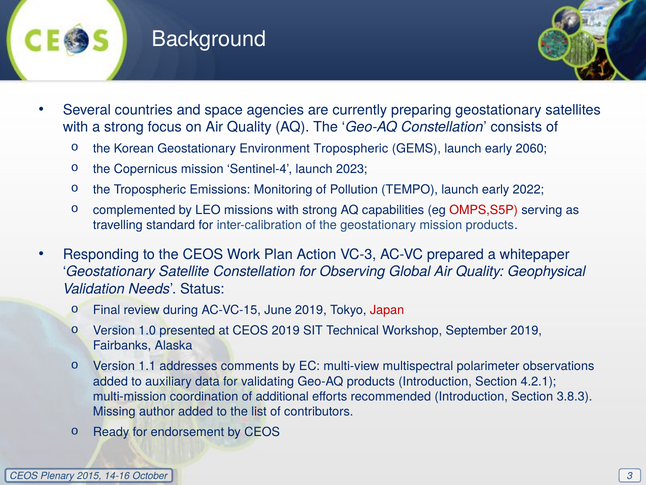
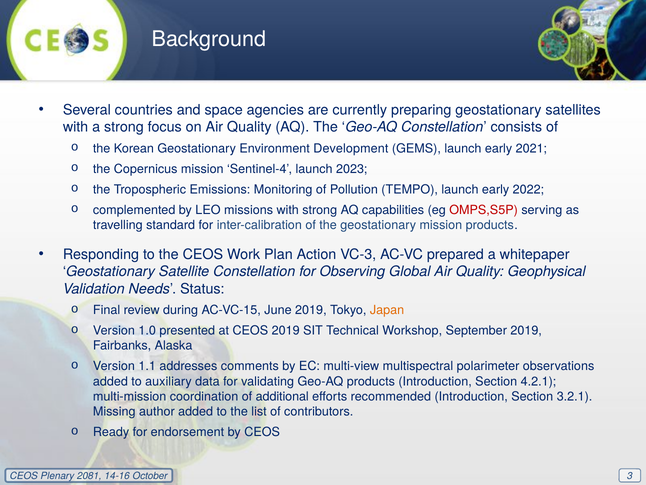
Environment Tropospheric: Tropospheric -> Development (351, 148)
2060: 2060 -> 2021 (531, 148)
Japan colour: red -> orange (387, 310)
3.8.3: 3.8.3 -> 3.2.1 (575, 396)
2015: 2015 -> 2081 (89, 476)
